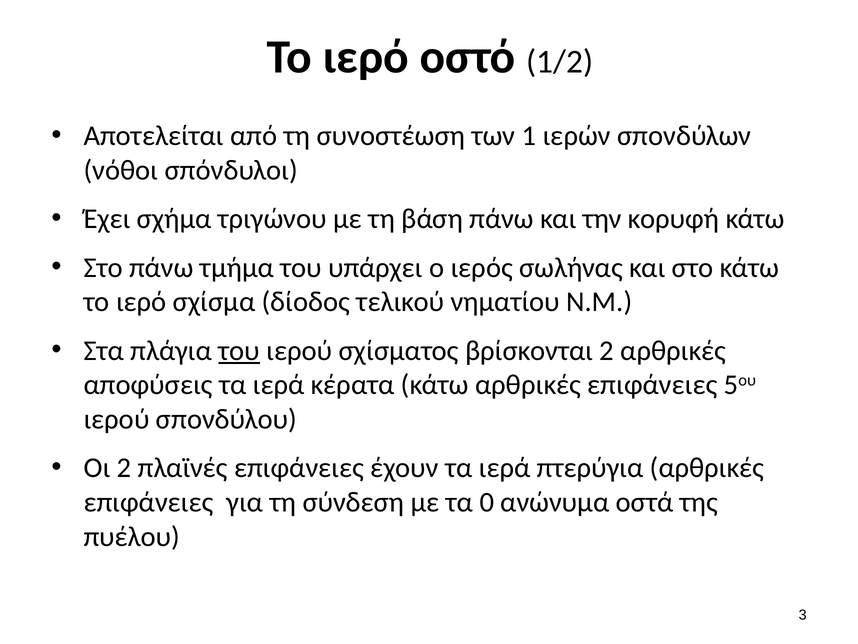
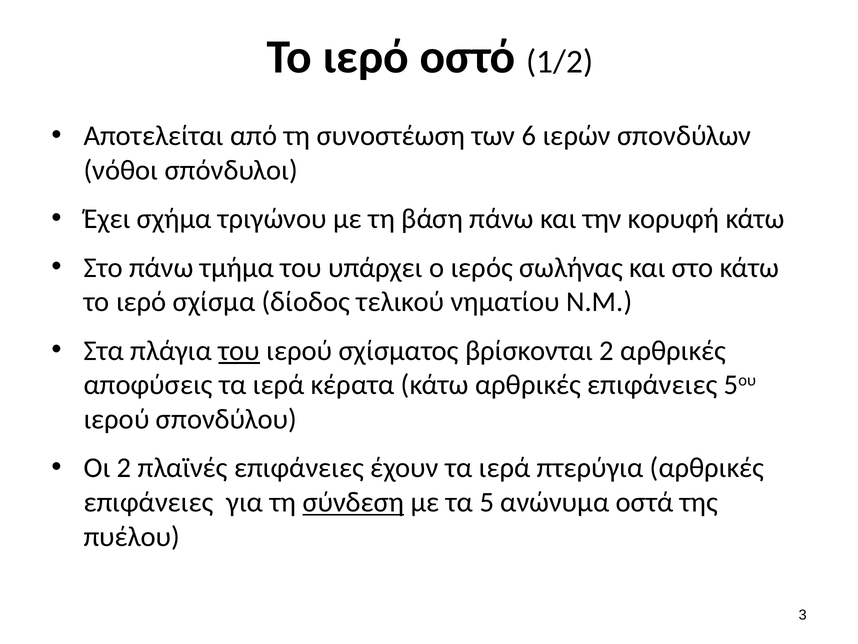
1: 1 -> 6 (529, 136)
σύνδεση underline: none -> present (353, 502)
0: 0 -> 5 (487, 502)
